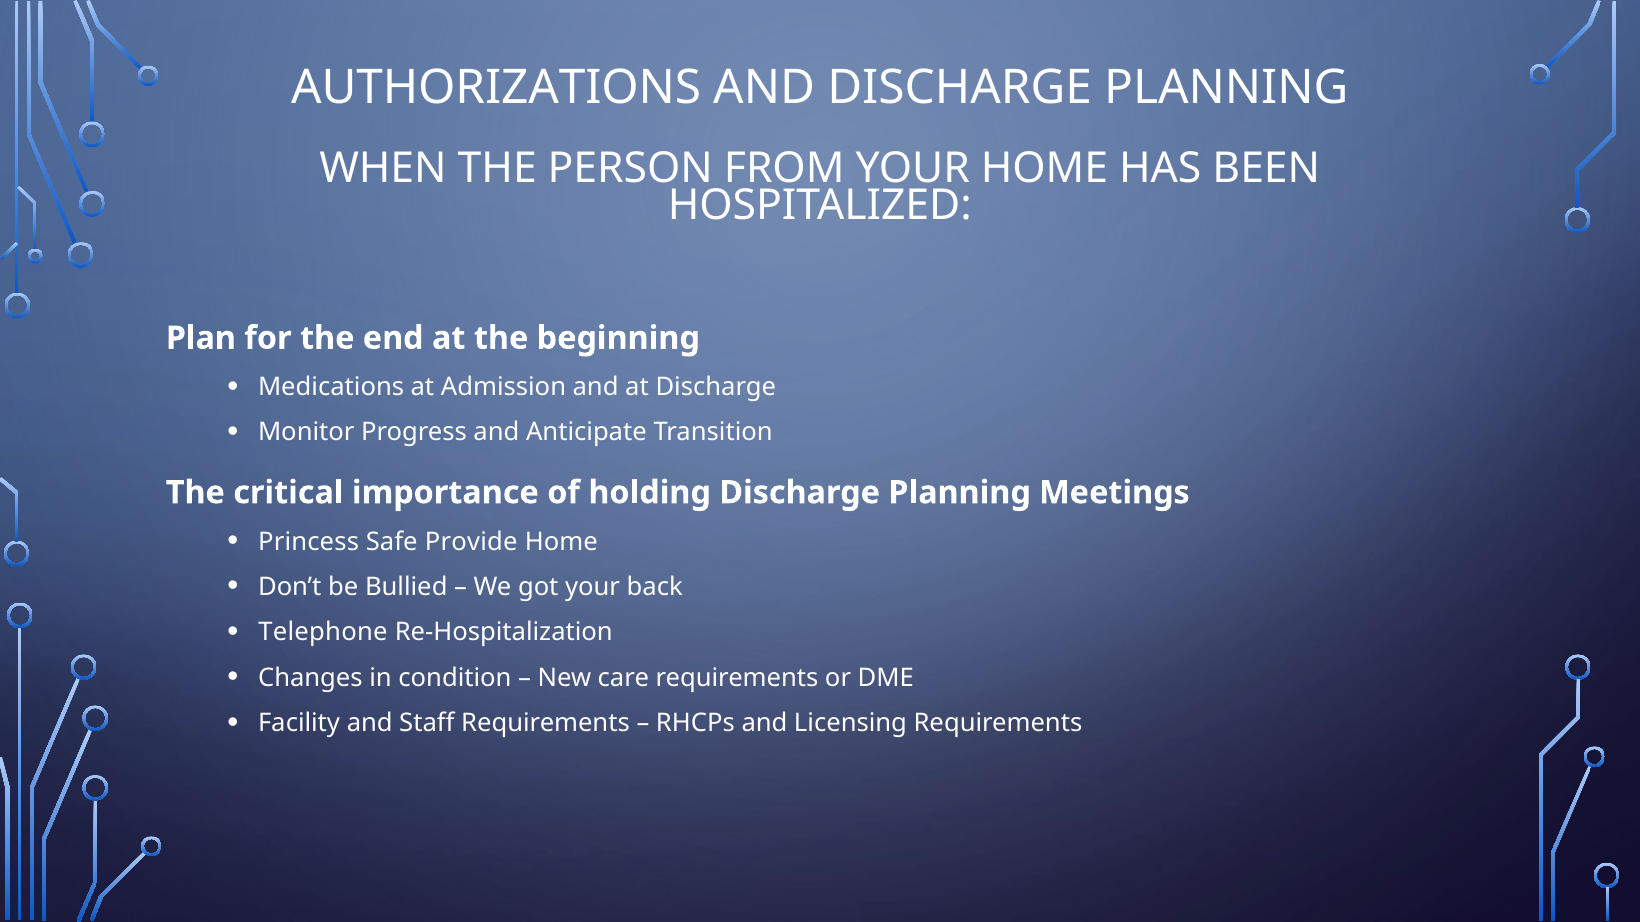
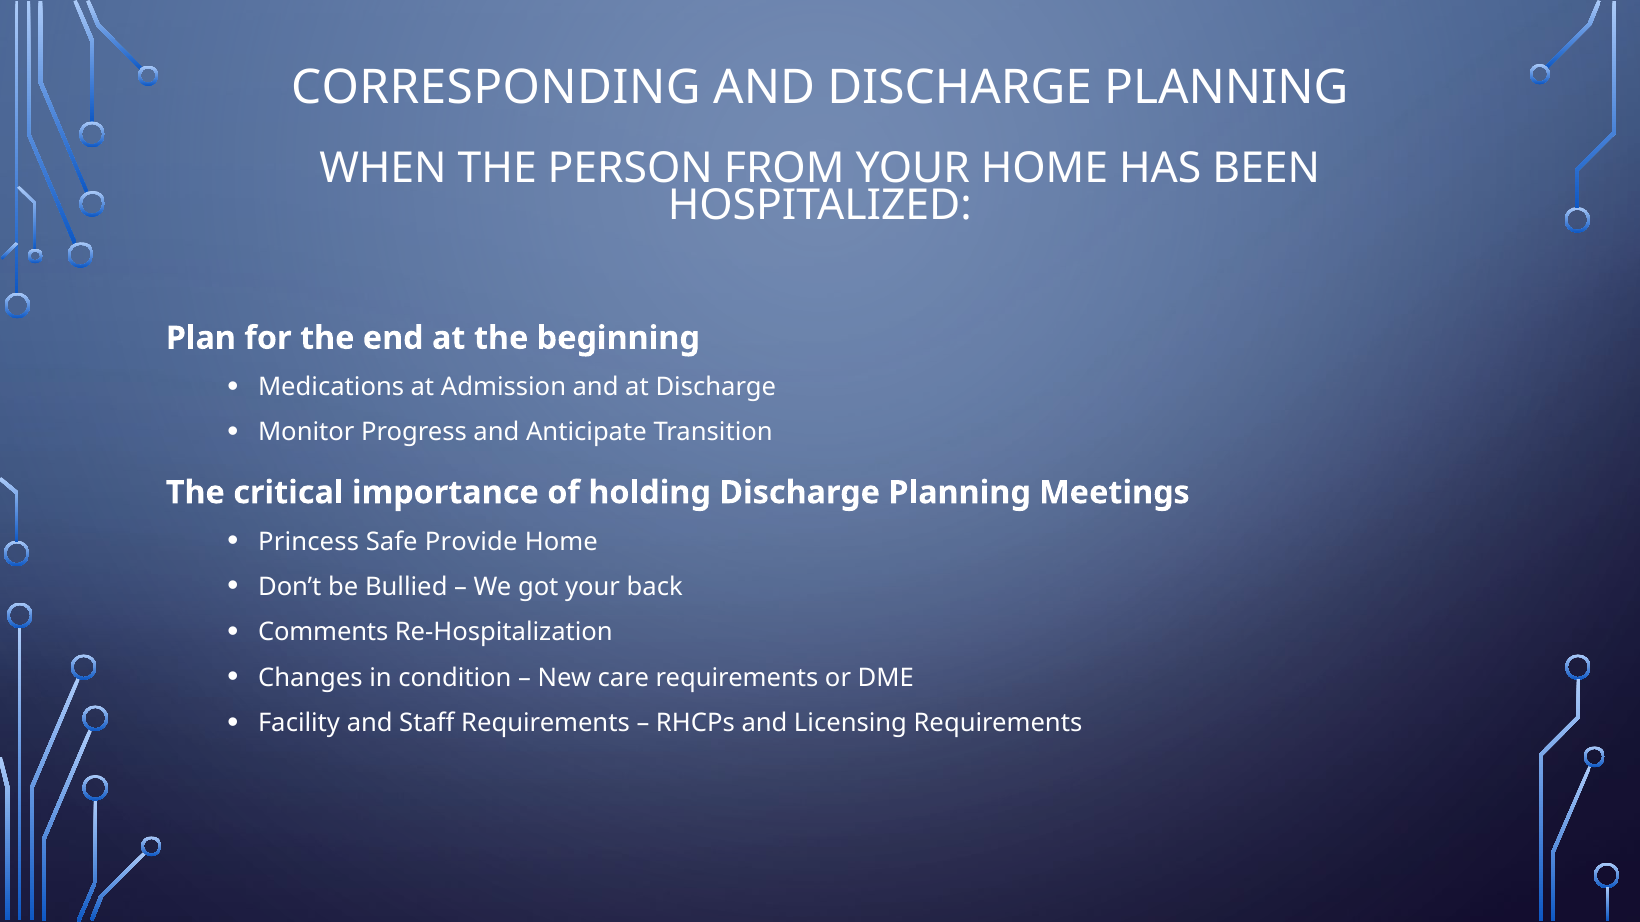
AUTHORIZATIONS: AUTHORIZATIONS -> CORRESPONDING (496, 87)
Telephone: Telephone -> Comments (323, 633)
